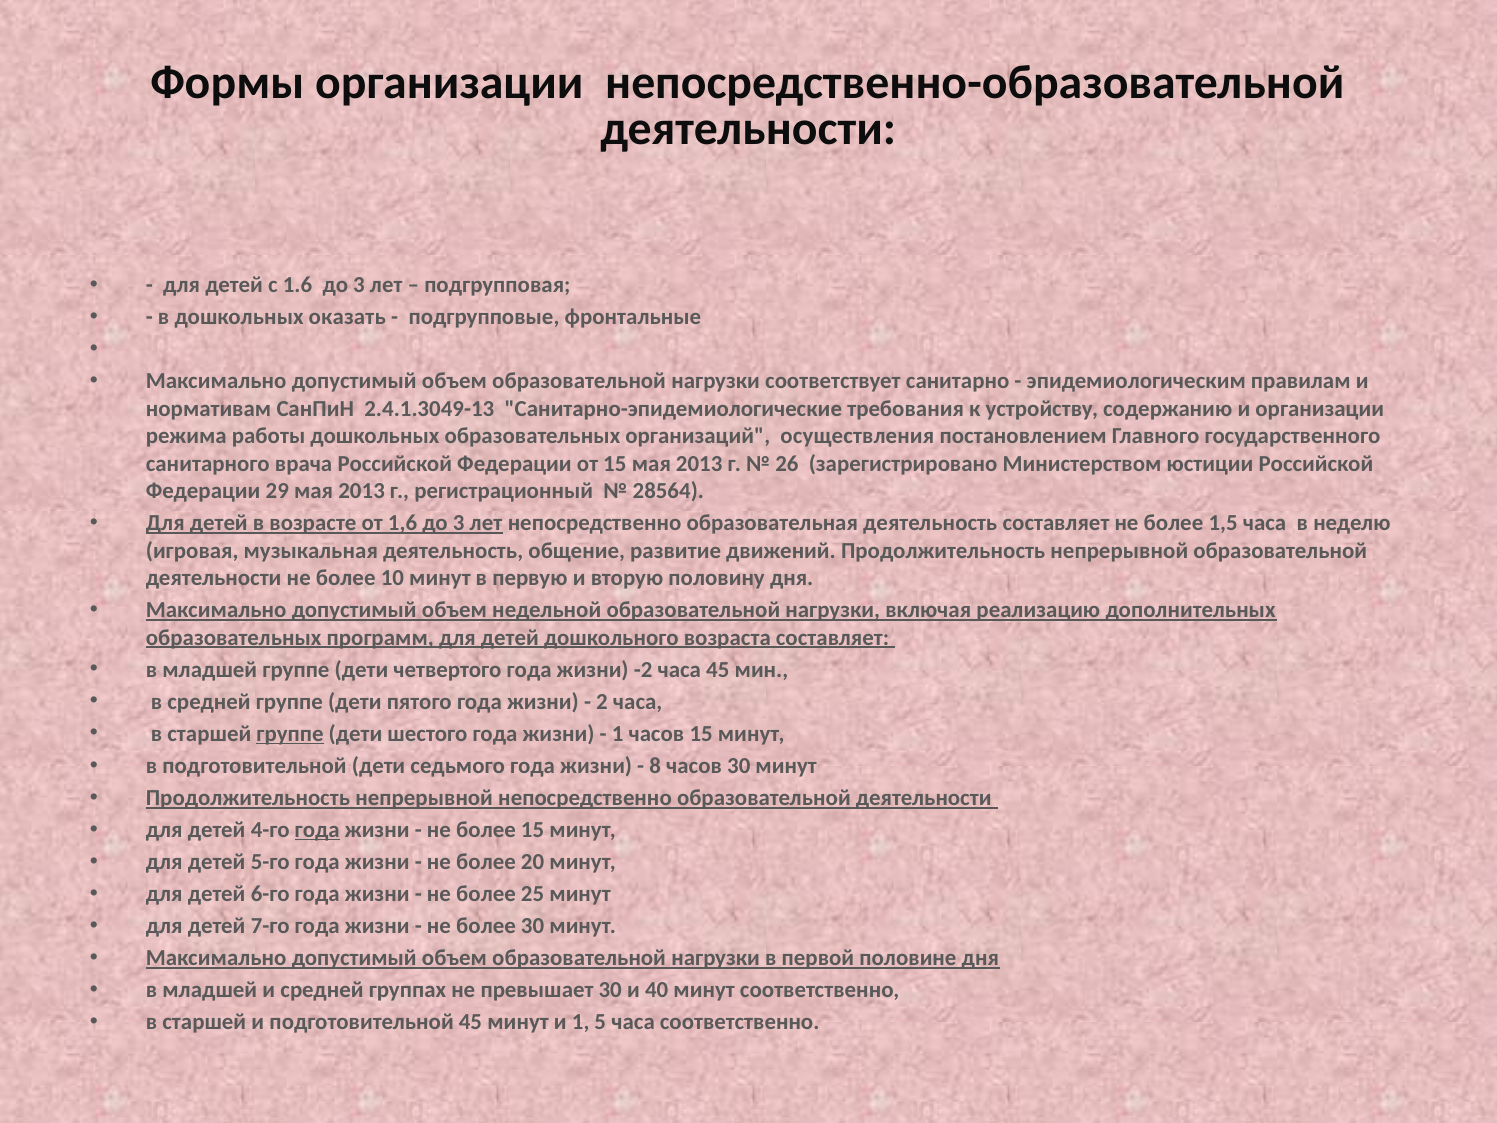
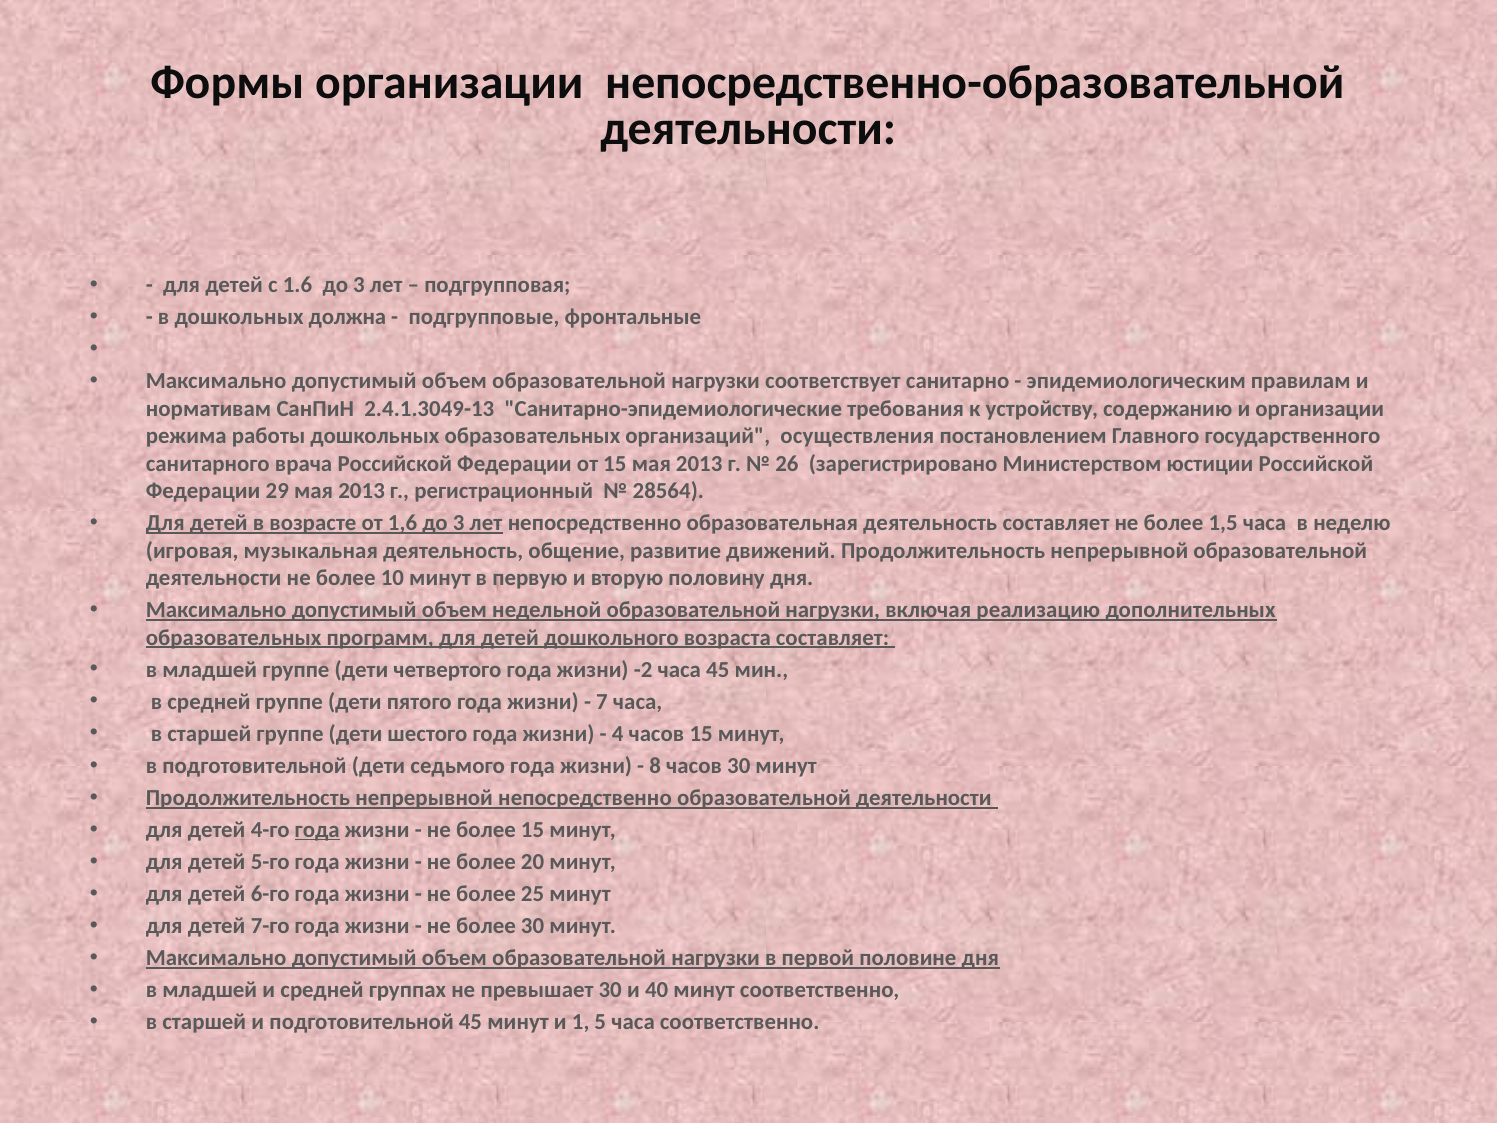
оказать: оказать -> должна (347, 317)
2: 2 -> 7 (602, 701)
группе underline: present -> none (290, 734)
1: 1 -> 4 (618, 734)
